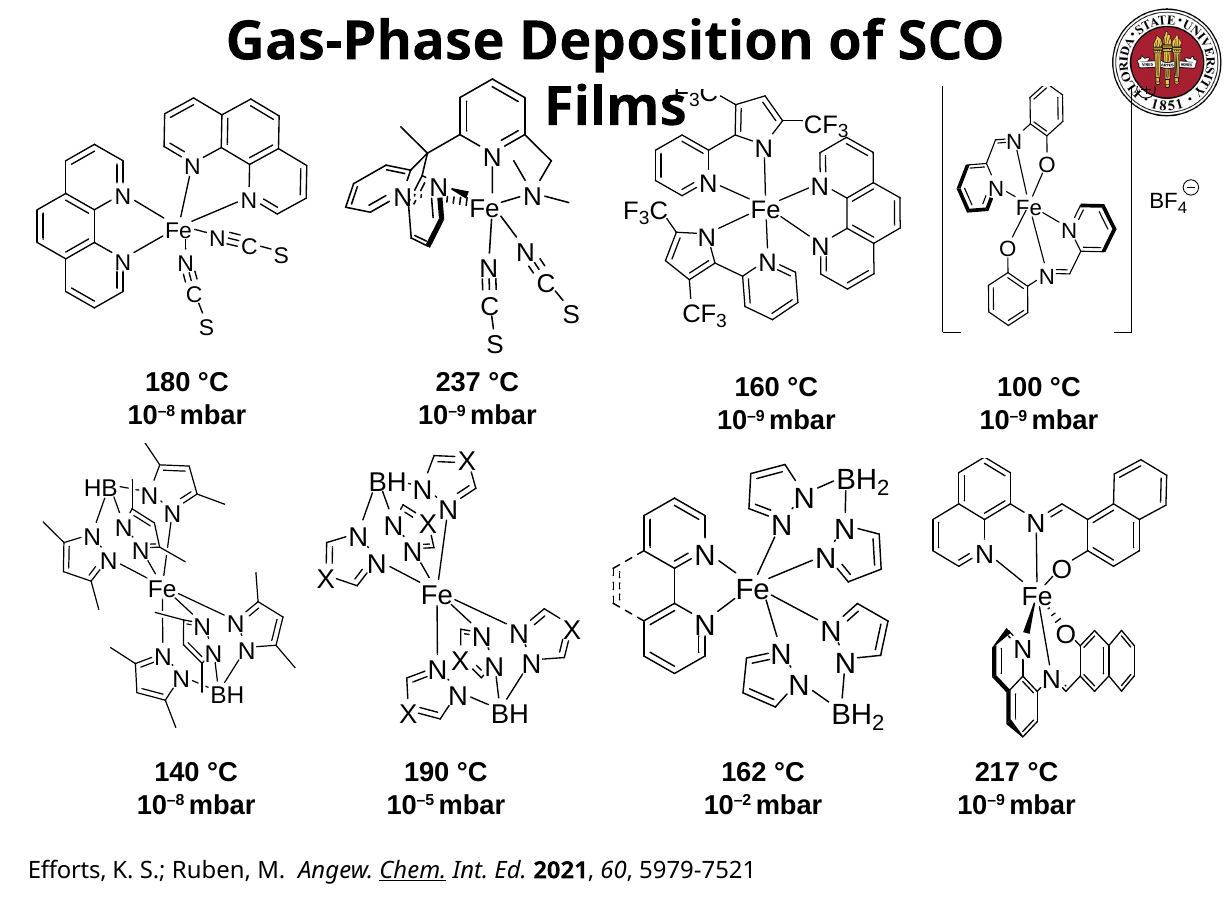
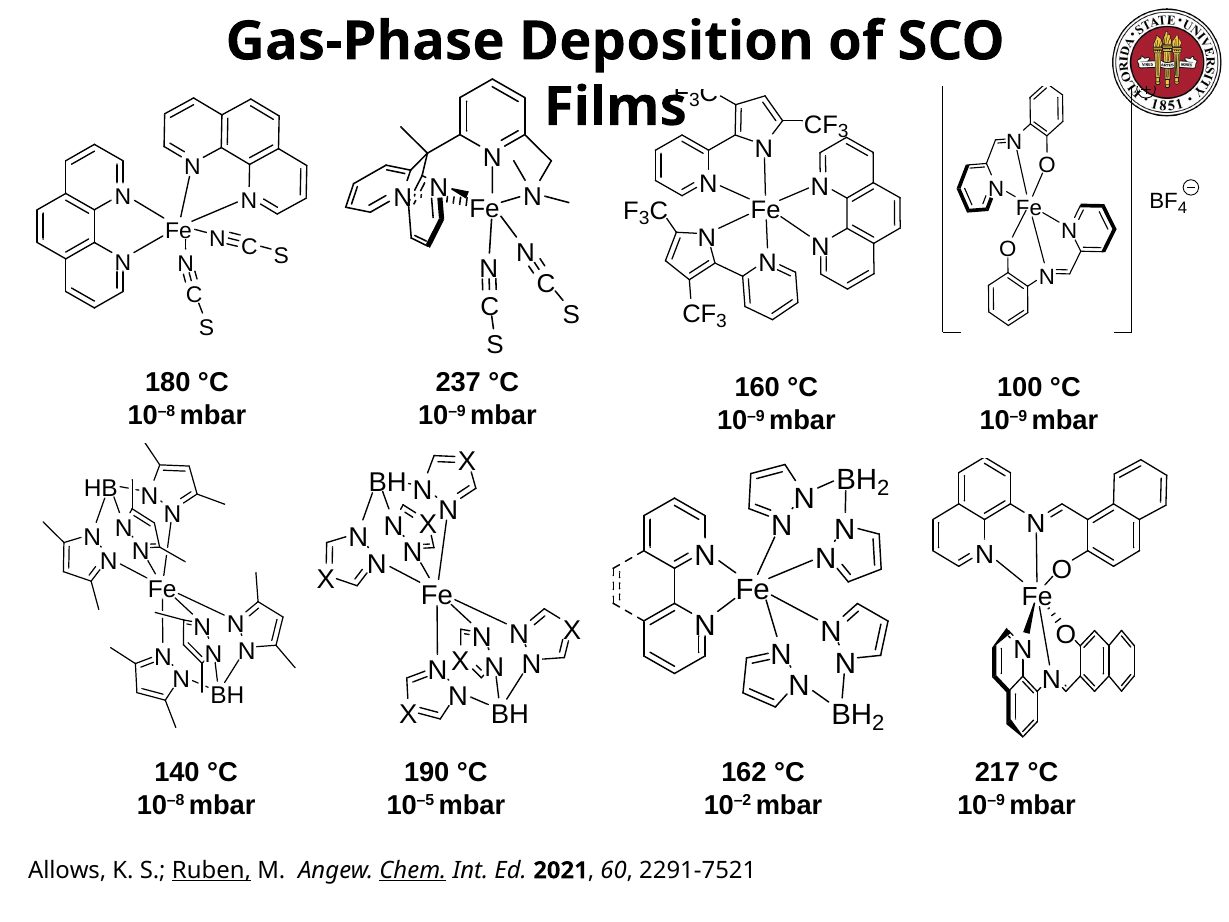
Efforts: Efforts -> Allows (67, 870)
Ruben underline: none -> present (212, 870)
5979-7521: 5979-7521 -> 2291-7521 (698, 870)
